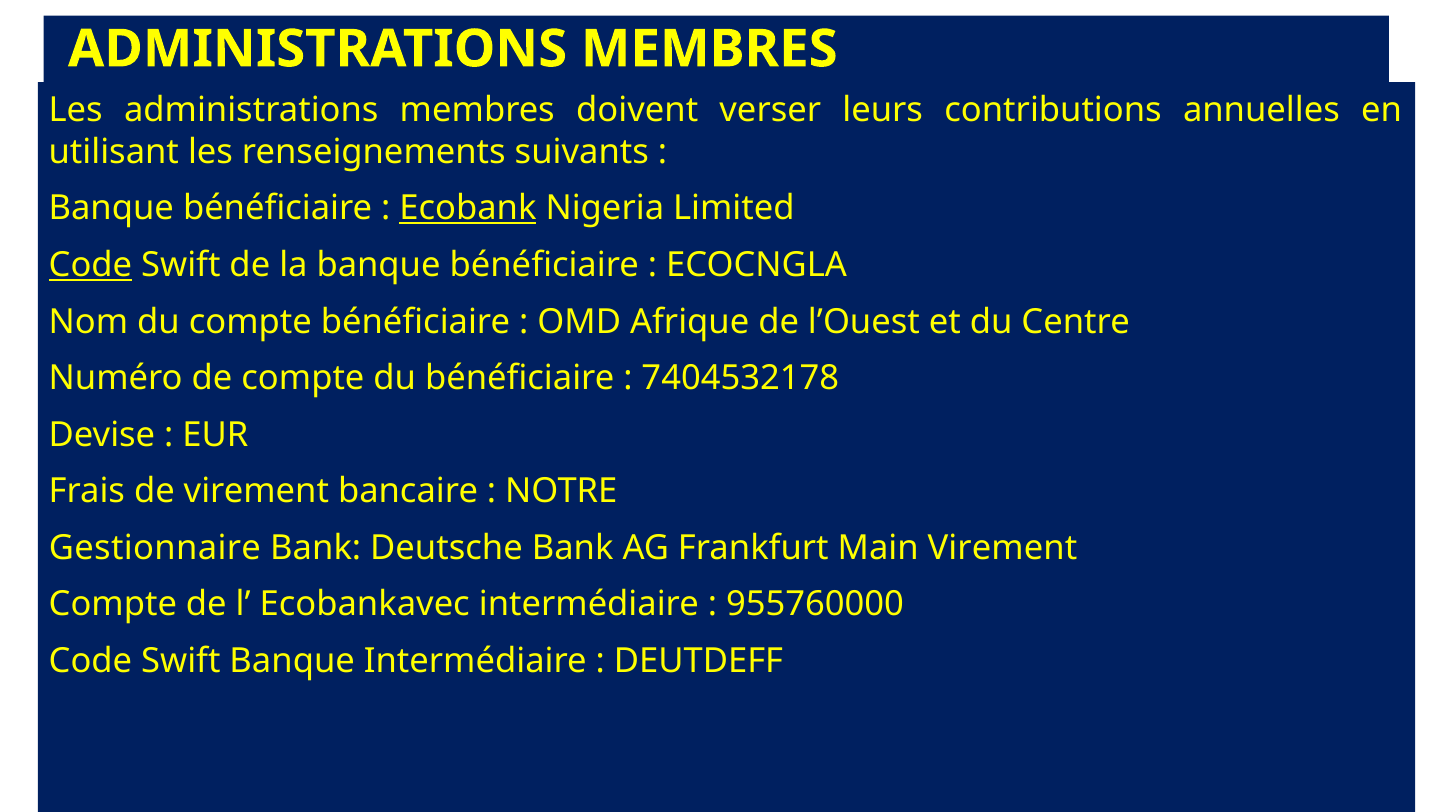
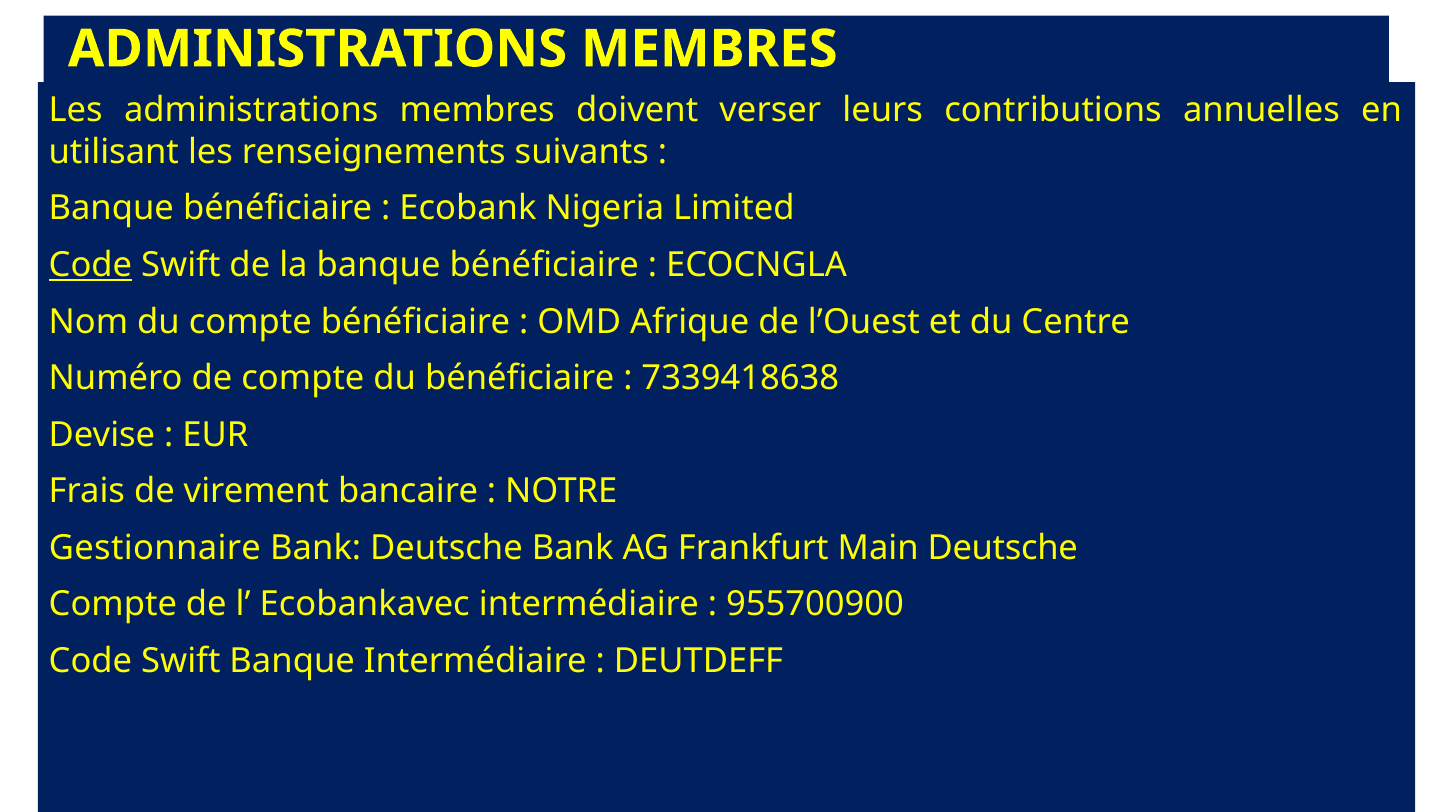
Ecobank underline: present -> none (468, 208)
7404532178: 7404532178 -> 7339418638 (740, 378)
Main Virement: Virement -> Deutsche (1003, 547)
955760000: 955760000 -> 955700900 (815, 604)
